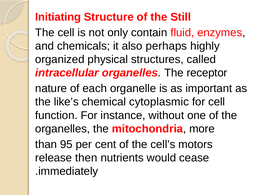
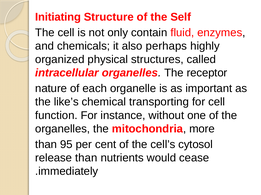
Still: Still -> Self (181, 17)
cytoplasmic: cytoplasmic -> transporting (159, 102)
motors: motors -> cytosol (196, 145)
release then: then -> than (86, 158)
